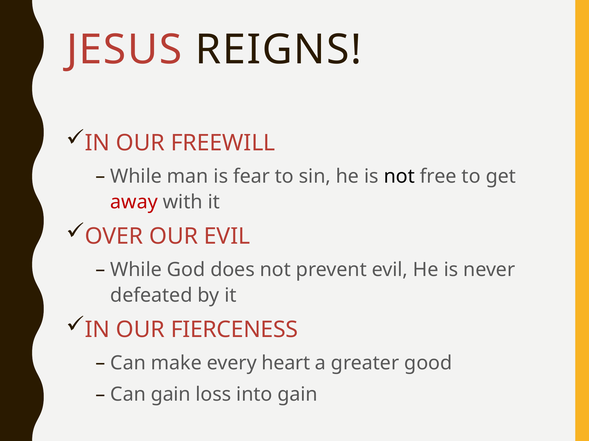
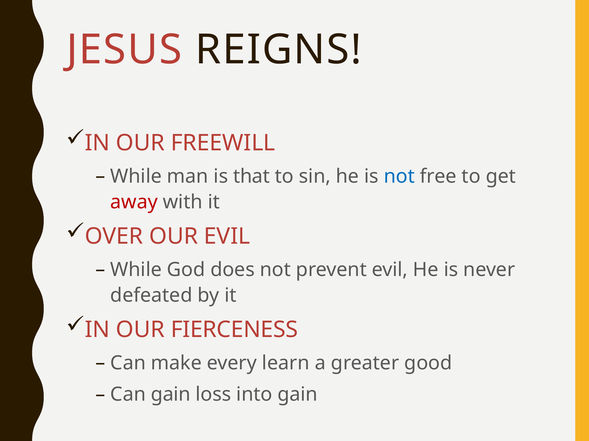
fear: fear -> that (251, 177)
not colour: black -> blue (399, 177)
heart: heart -> learn (286, 364)
